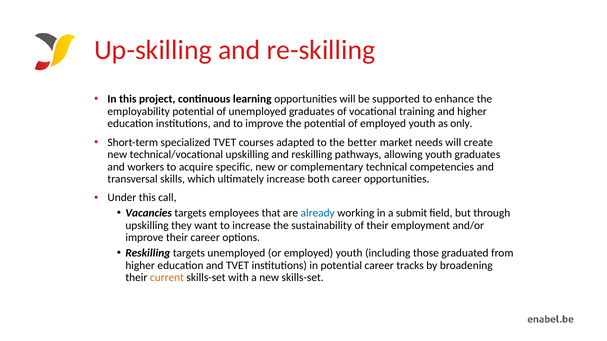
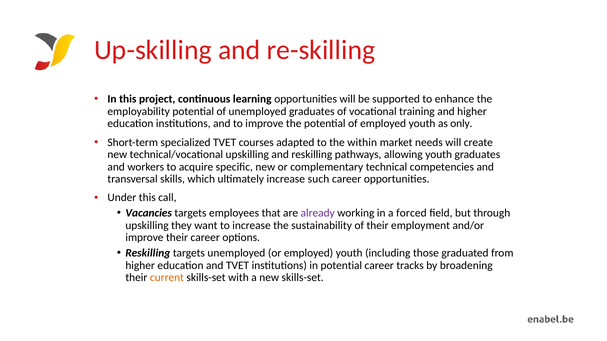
better: better -> within (362, 142)
both: both -> such (319, 179)
already colour: blue -> purple (318, 213)
submit: submit -> forced (411, 213)
